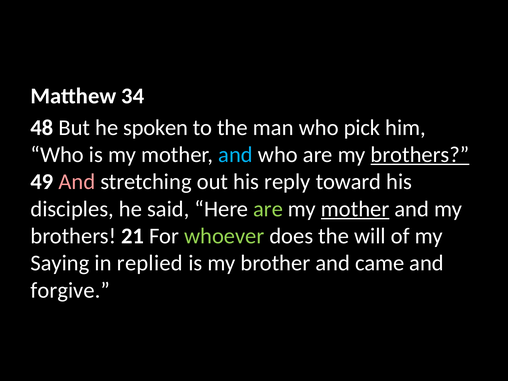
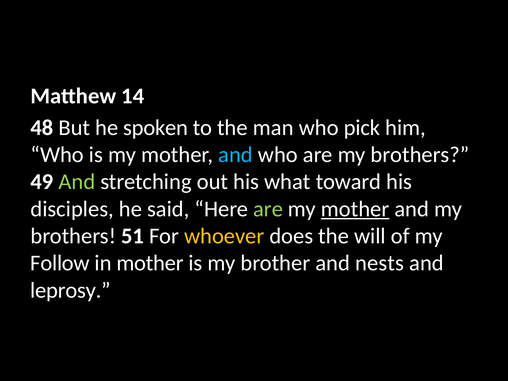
34: 34 -> 14 (133, 96)
brothers underline: present -> none (420, 155)
And colour: pink -> light green (77, 182)
reply: reply -> what (287, 182)
21: 21 -> 51 (133, 236)
whoever colour: light green -> yellow (224, 236)
Saying: Saying -> Follow (60, 263)
in replied: replied -> mother (150, 263)
came: came -> nests (380, 263)
forgive: forgive -> leprosy (70, 290)
